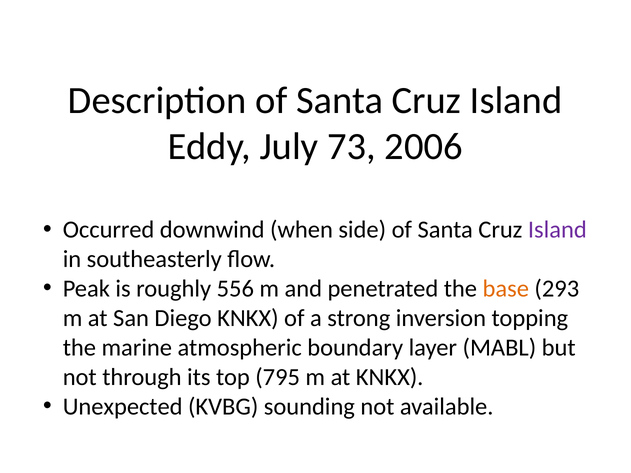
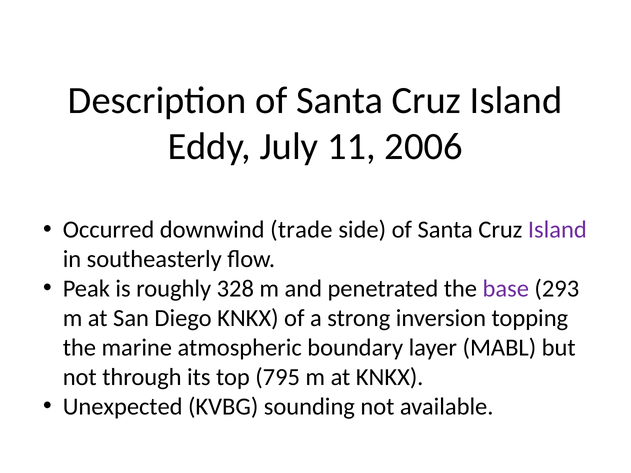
73: 73 -> 11 (351, 147)
when: when -> trade (301, 230)
556: 556 -> 328 (235, 289)
base colour: orange -> purple (506, 289)
